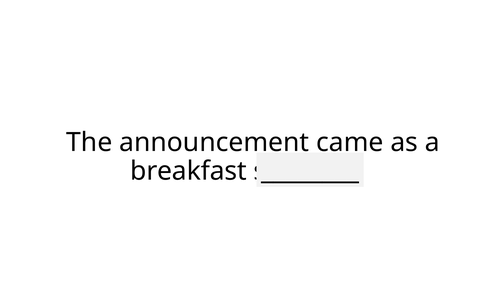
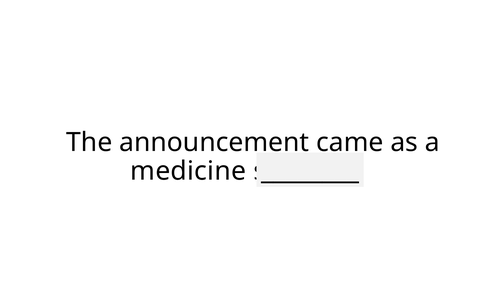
breakfast: breakfast -> medicine (188, 171)
